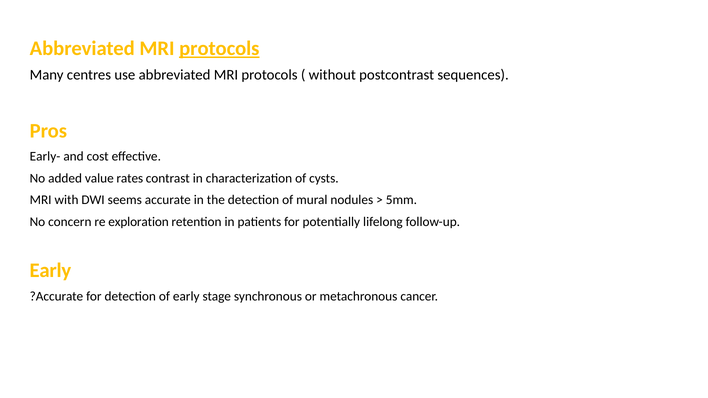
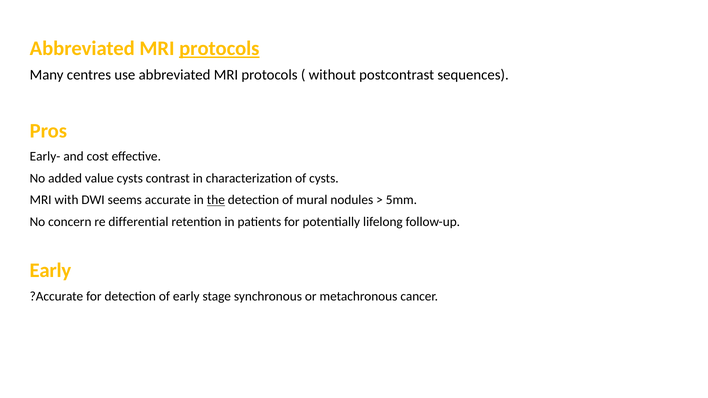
value rates: rates -> cysts (130, 178)
the underline: none -> present (216, 200)
exploration: exploration -> differential (138, 222)
